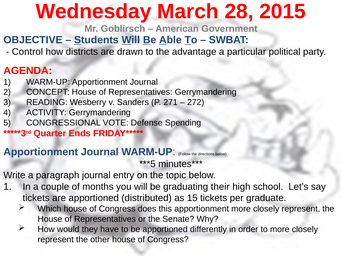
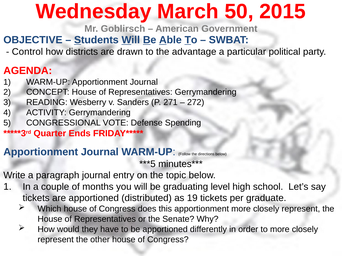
28: 28 -> 50 (239, 11)
their: their -> level (220, 187)
15: 15 -> 19 (192, 198)
